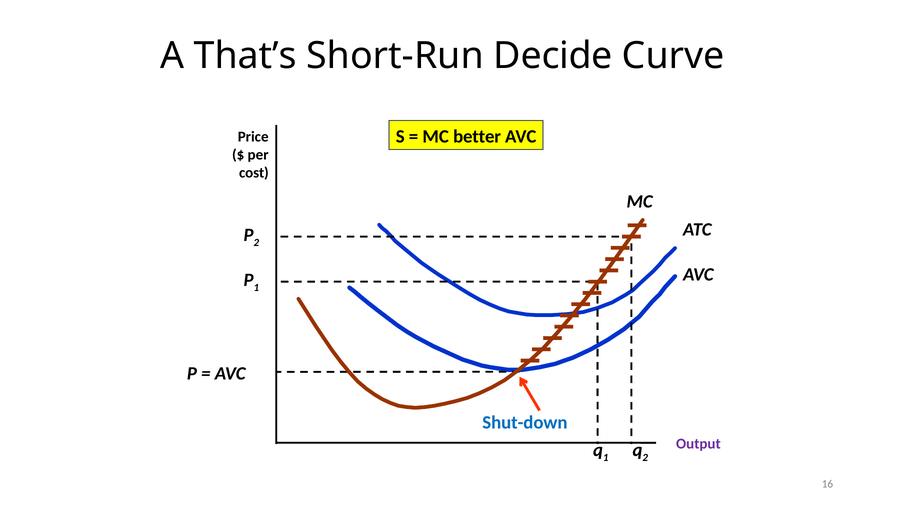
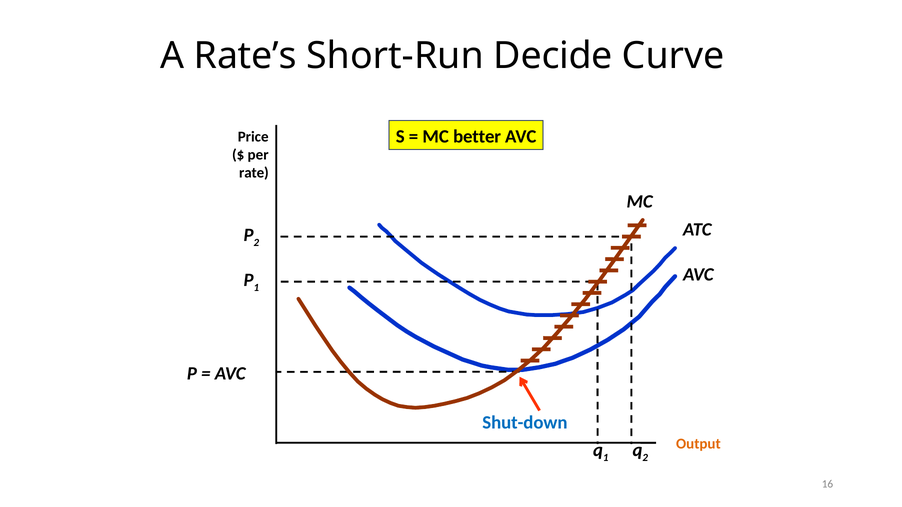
That’s: That’s -> Rate’s (245, 56)
cost: cost -> rate (254, 173)
Output colour: purple -> orange (698, 444)
